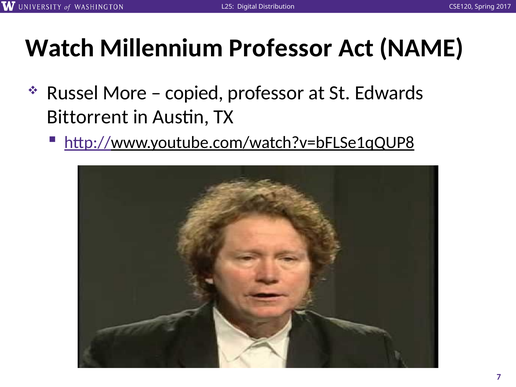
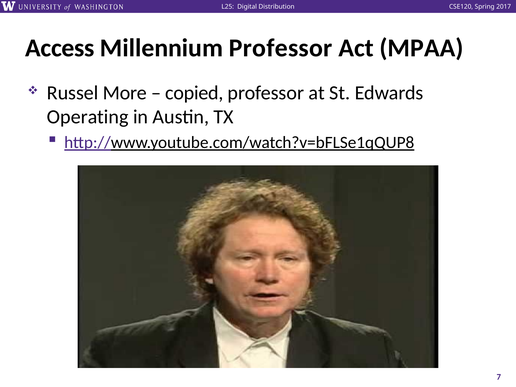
Watch: Watch -> Access (60, 48)
NAME: NAME -> MPAA (422, 48)
Bittorrent: Bittorrent -> Operating (88, 117)
